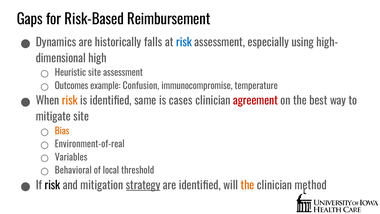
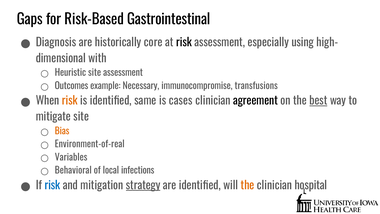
Reimbursement: Reimbursement -> Gastrointestinal (169, 20)
Dynamics: Dynamics -> Diagnosis (56, 43)
falls: falls -> core (153, 43)
risk colour: blue -> black (184, 43)
high: high -> with (97, 59)
Confusion: Confusion -> Necessary (141, 86)
temperature: temperature -> transfusions (256, 86)
agreement colour: red -> black (255, 101)
best underline: none -> present (318, 101)
threshold: threshold -> infections (138, 170)
risk colour: black -> blue (52, 185)
method: method -> hospital (311, 185)
